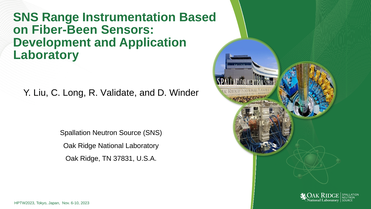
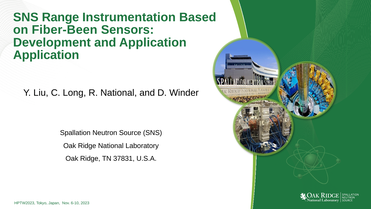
Laboratory: Laboratory -> Application (46, 55)
R Validate: Validate -> National (119, 93)
